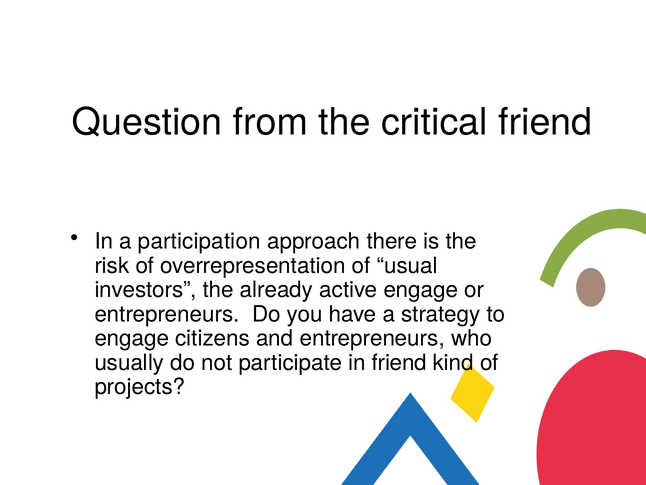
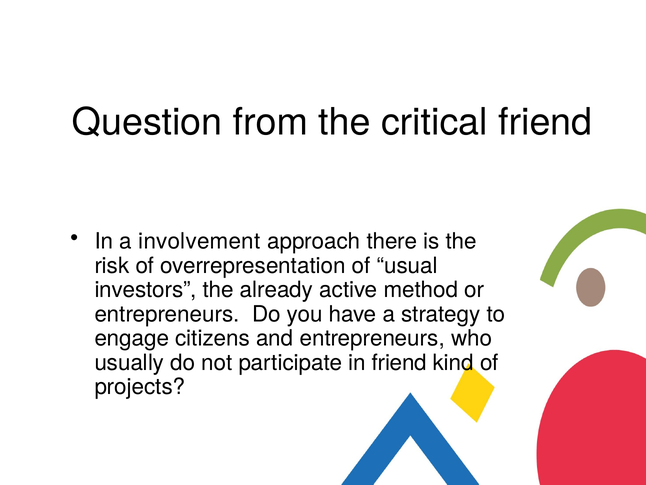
participation: participation -> involvement (199, 241)
active engage: engage -> method (421, 290)
